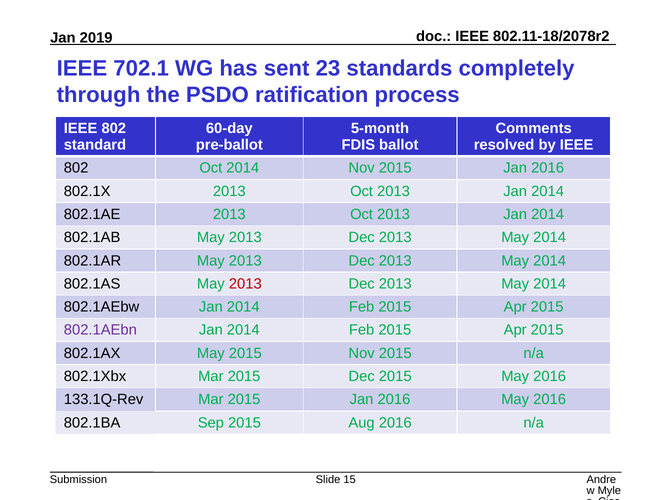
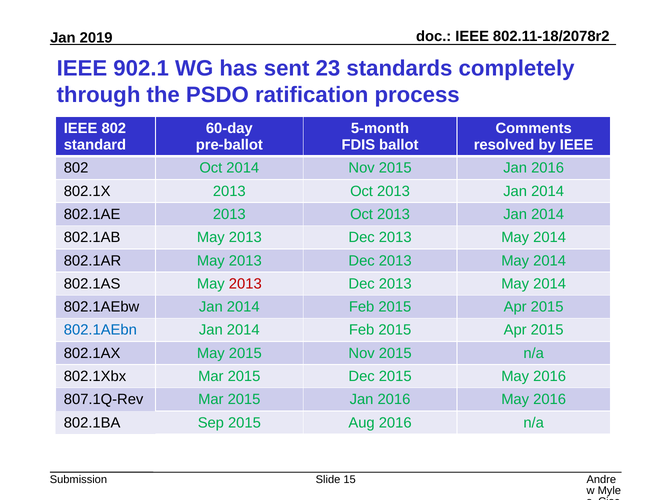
702.1: 702.1 -> 902.1 (141, 68)
802.1AEbn colour: purple -> blue (100, 330)
133.1Q-Rev: 133.1Q-Rev -> 807.1Q-Rev (104, 399)
